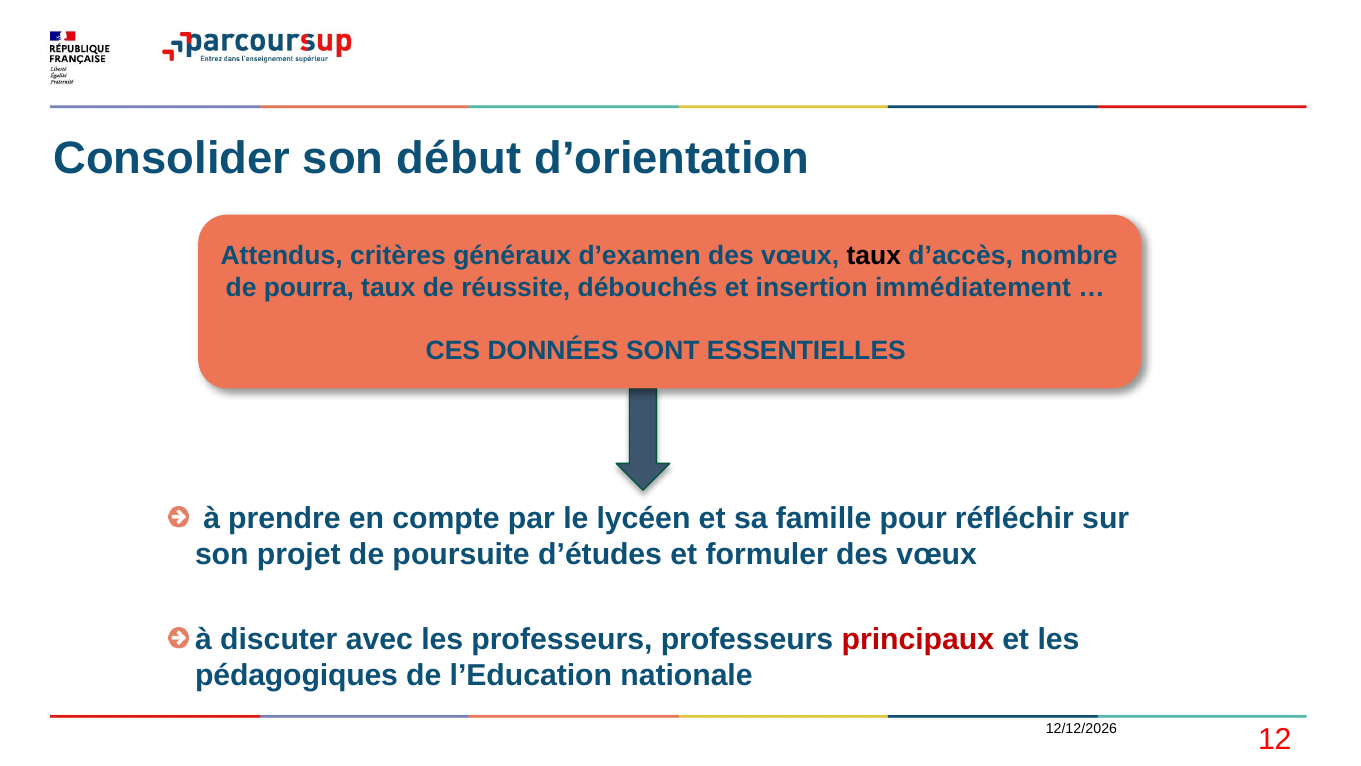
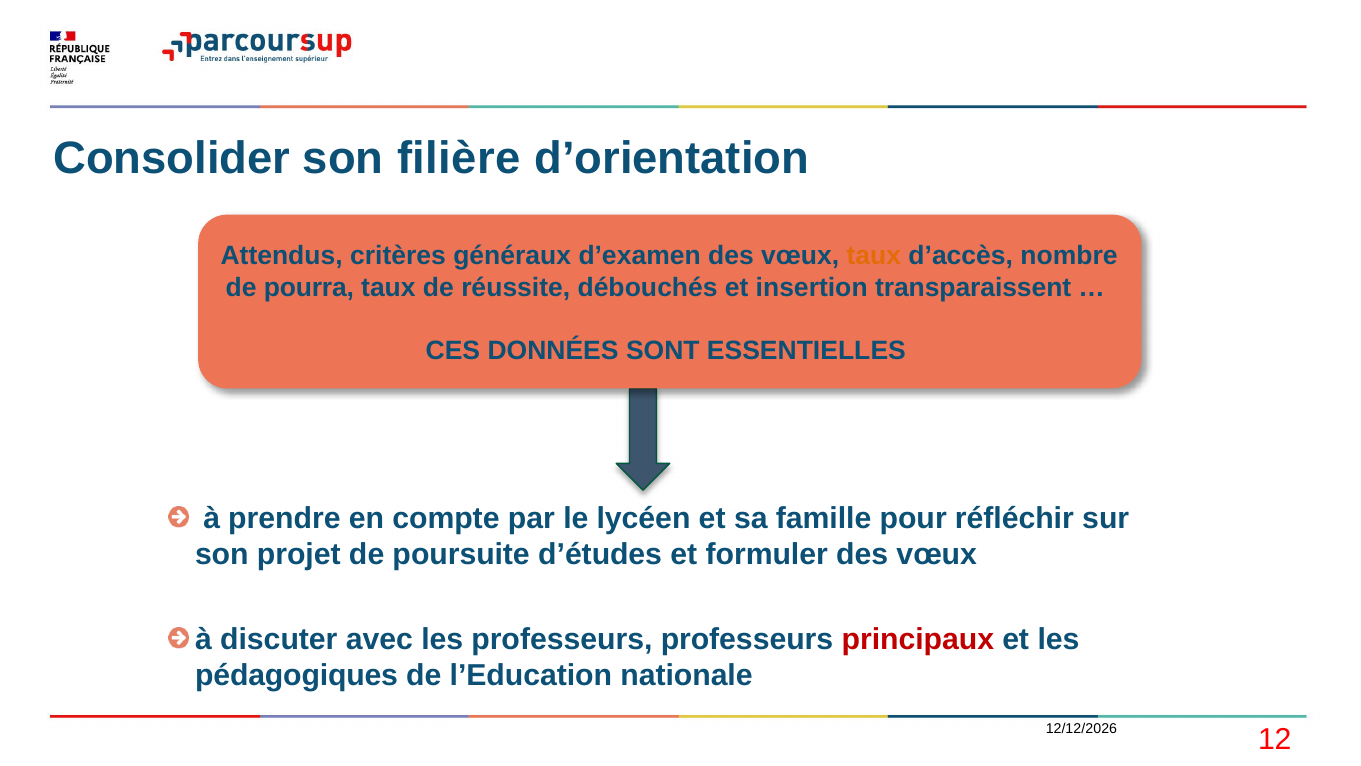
début: début -> filière (459, 158)
taux colour: black -> orange (874, 255)
immédiatement: immédiatement -> transparaissent (973, 287)
